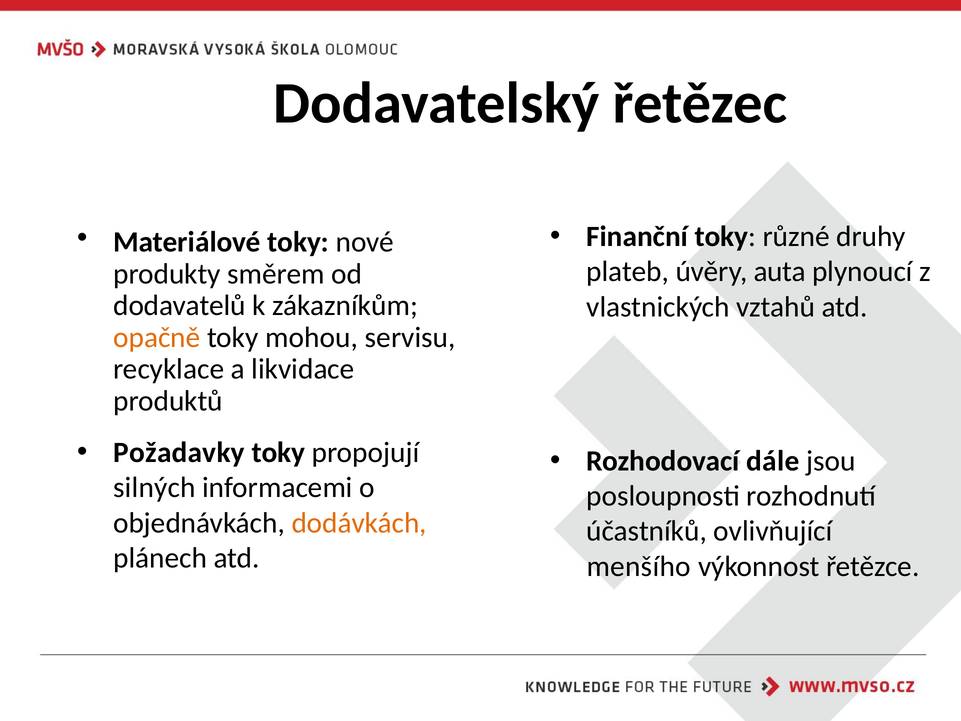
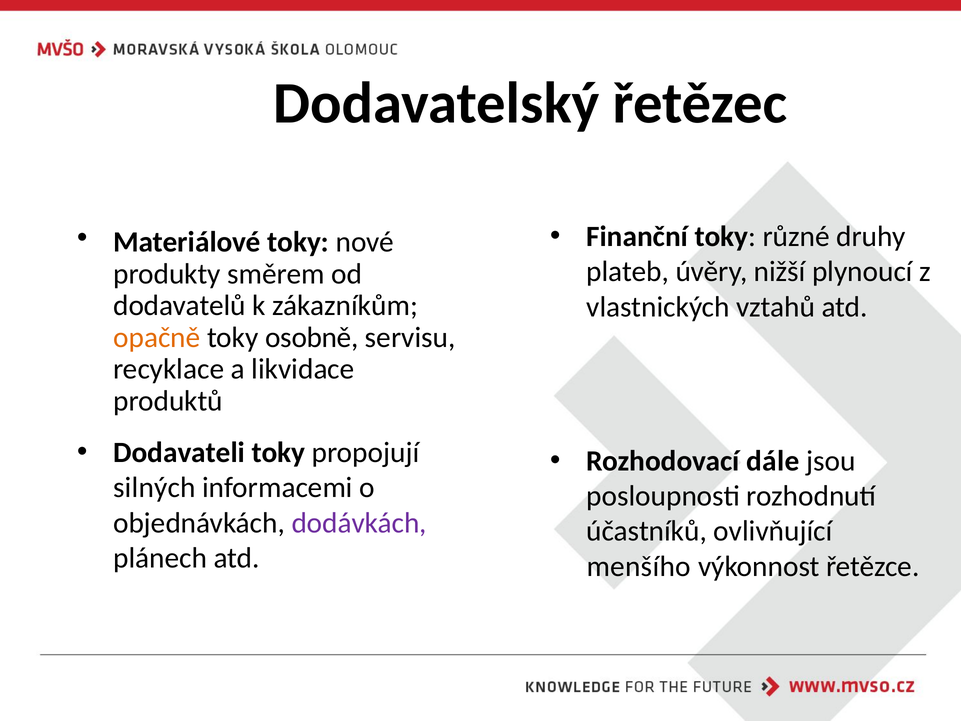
auta: auta -> nižší (780, 272)
mohou: mohou -> osobně (312, 337)
Požadavky: Požadavky -> Dodavateli (179, 452)
dodávkách colour: orange -> purple (359, 523)
